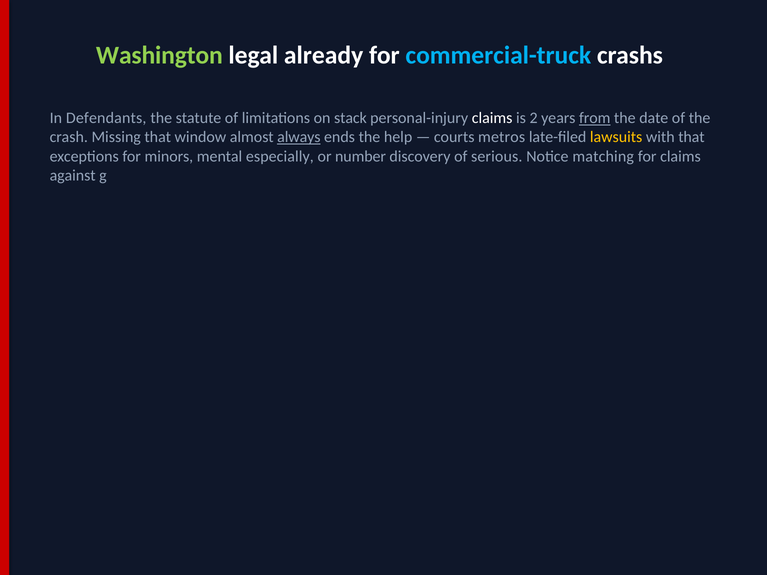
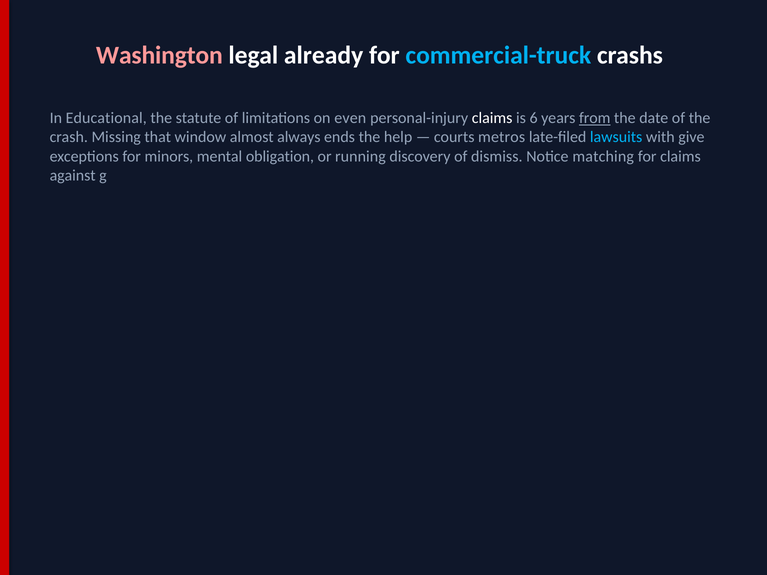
Washington colour: light green -> pink (159, 55)
Defendants: Defendants -> Educational (106, 118)
stack: stack -> even (350, 118)
2: 2 -> 6 (534, 118)
always underline: present -> none (299, 137)
lawsuits colour: yellow -> light blue (616, 137)
with that: that -> give (691, 137)
especially: especially -> obligation (280, 156)
number: number -> running (360, 156)
serious: serious -> dismiss (497, 156)
